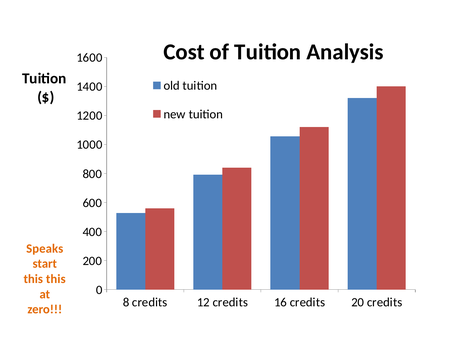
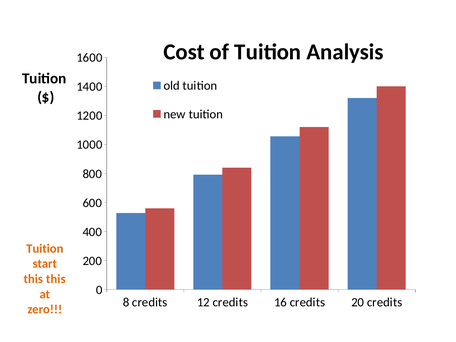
Speaks: Speaks -> Tuition (45, 249)
